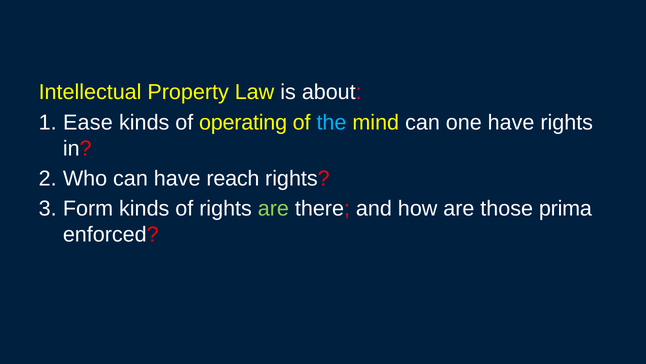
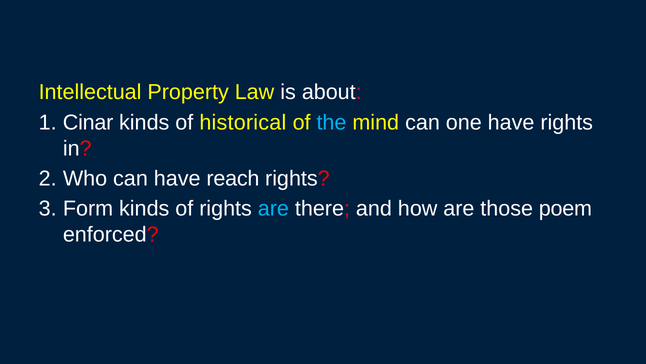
Ease: Ease -> Cinar (88, 122)
operating: operating -> historical (243, 122)
are colour: light green -> light blue (273, 208)
prima: prima -> poem (565, 208)
